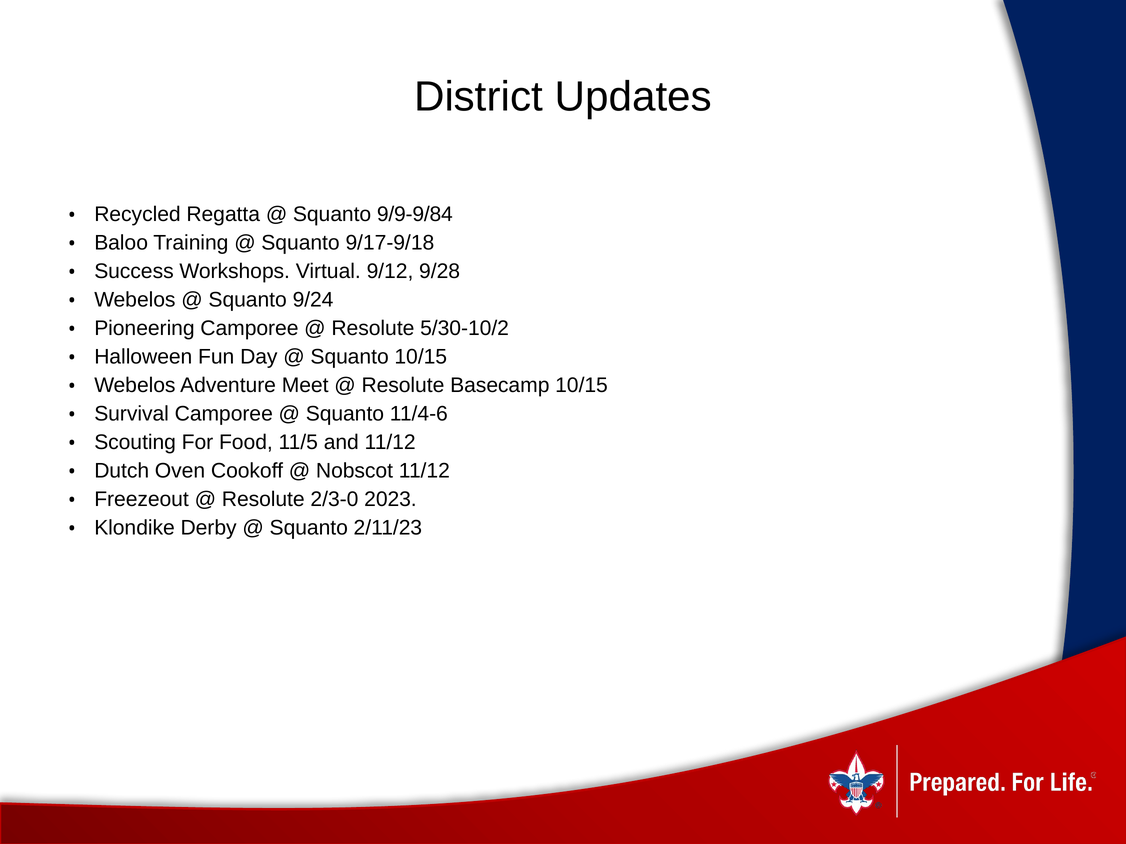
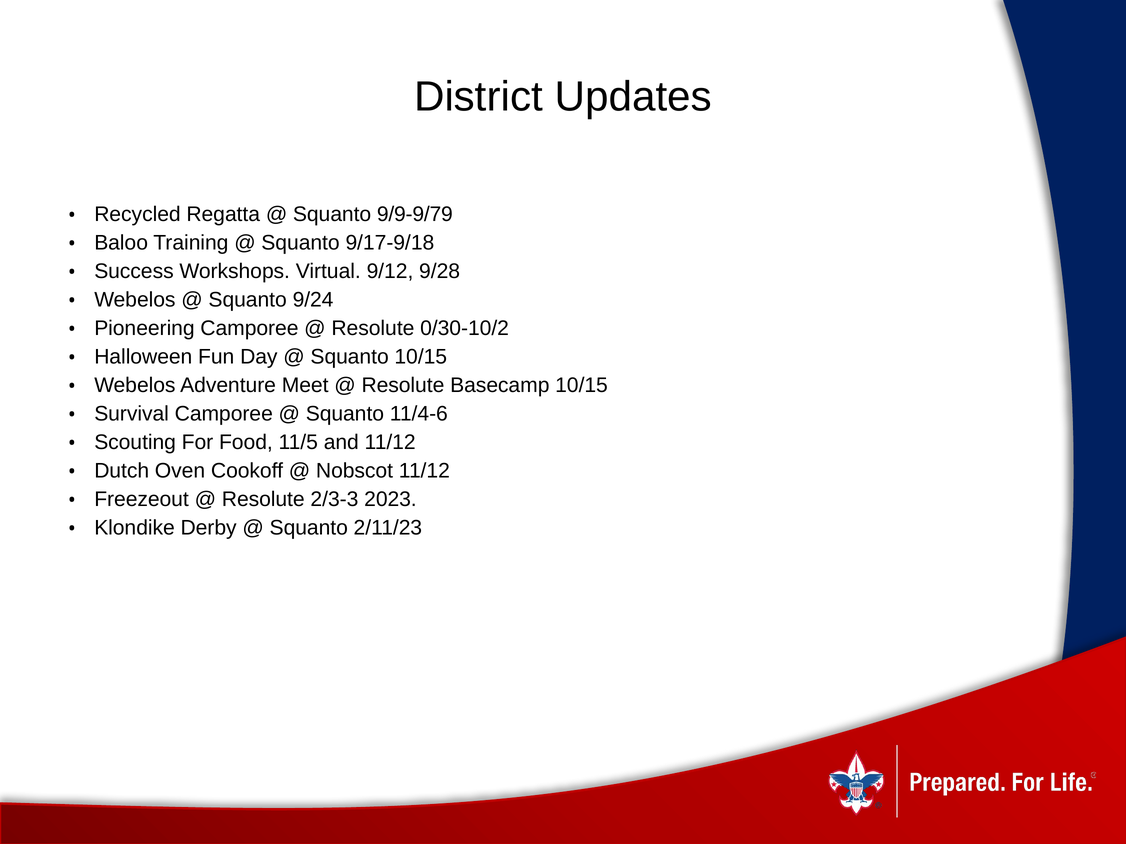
9/9-9/84: 9/9-9/84 -> 9/9-9/79 (415, 214)
5/30-10/2: 5/30-10/2 -> 0/30-10/2 (465, 328)
2/3-0: 2/3-0 -> 2/3-3 (334, 499)
